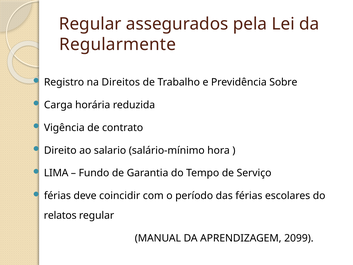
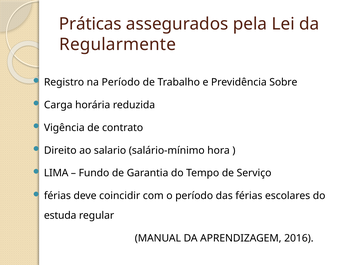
Regular: Regular -> Práticas (90, 24)
na Direitos: Direitos -> Período (121, 82)
relatos: relatos -> estuda (60, 215)
2099: 2099 -> 2016 (299, 238)
